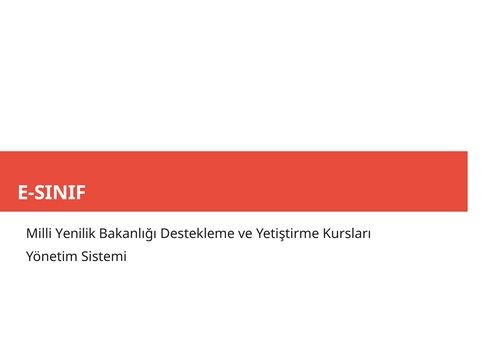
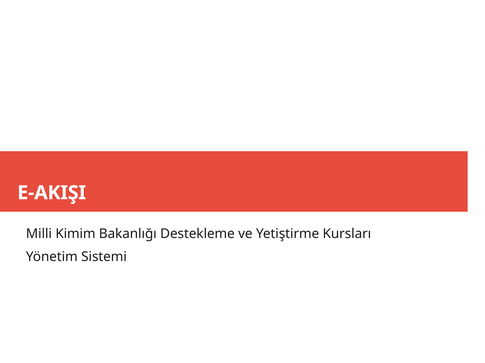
E-SINIF: E-SINIF -> E-AKIŞI (52, 193)
Yenilik: Yenilik -> Kimim (75, 234)
